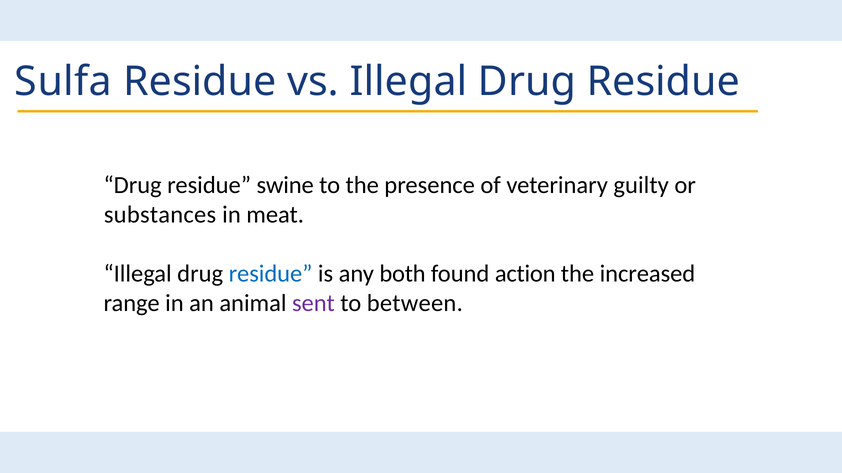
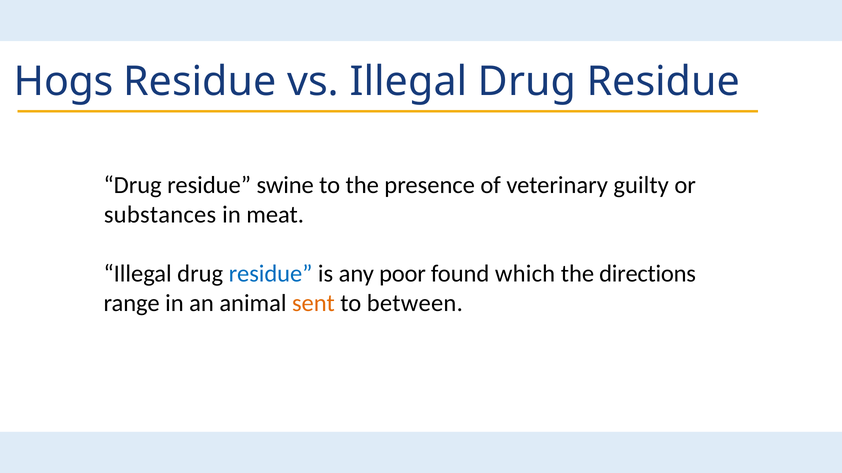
Sulfa: Sulfa -> Hogs (64, 82)
both: both -> poor (403, 274)
action: action -> which (525, 274)
increased: increased -> directions (648, 274)
sent colour: purple -> orange (313, 303)
